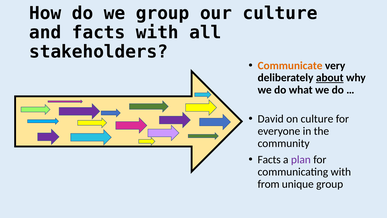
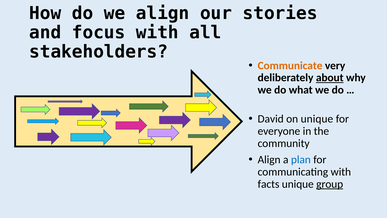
we group: group -> align (163, 13)
our culture: culture -> stories (280, 13)
and facts: facts -> focus (99, 33)
on culture: culture -> unique (317, 119)
Facts: Facts -> Align (269, 159)
plan colour: purple -> blue (301, 159)
from: from -> facts (269, 184)
group underline: none -> present (330, 184)
